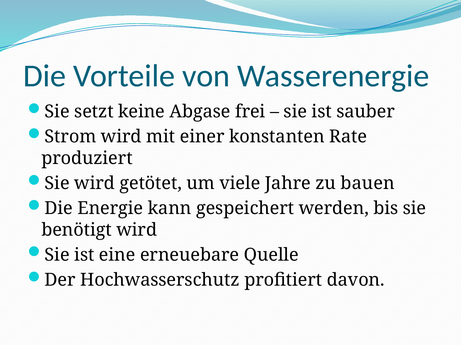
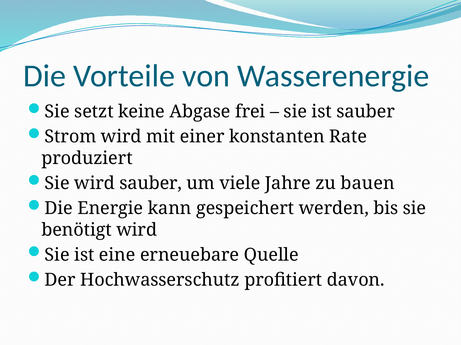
wird getötet: getötet -> sauber (151, 184)
